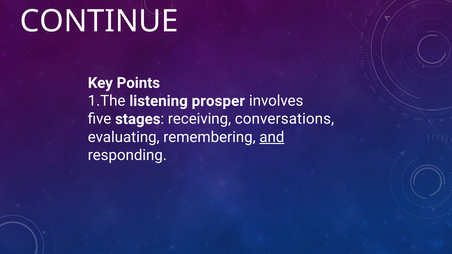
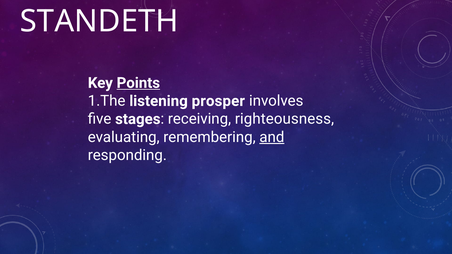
CONTINUE: CONTINUE -> STANDETH (99, 21)
Points underline: none -> present (138, 83)
conversations: conversations -> righteousness (284, 119)
